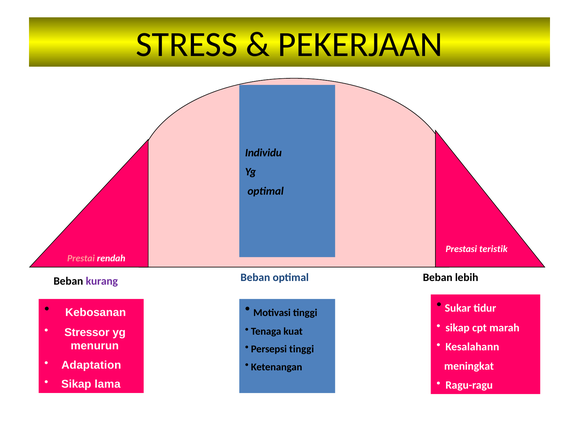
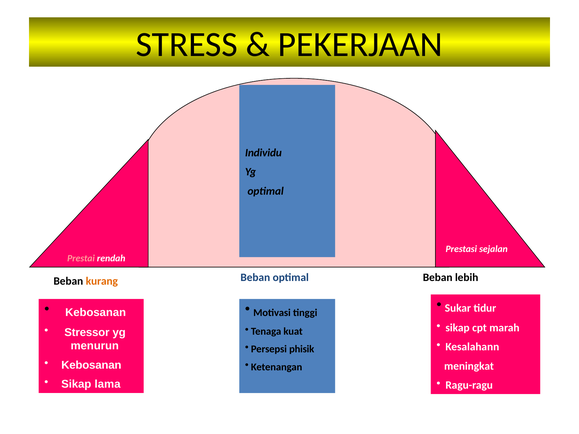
teristik: teristik -> sejalan (493, 249)
kurang colour: purple -> orange (102, 281)
Persepsi tinggi: tinggi -> phisik (302, 349)
Adaptation: Adaptation -> Kebosanan (91, 365)
